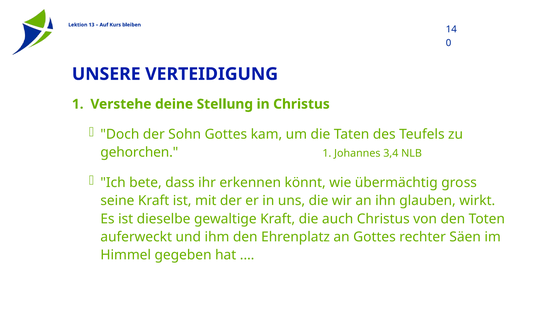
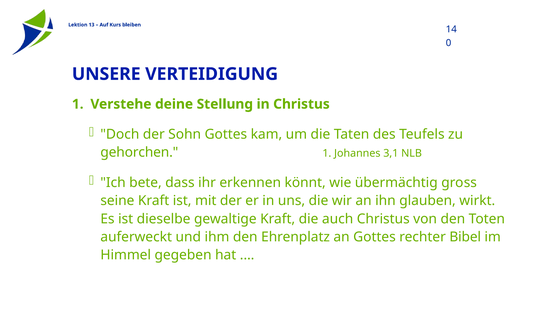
3,4: 3,4 -> 3,1 (391, 153)
Säen: Säen -> Bibel (465, 237)
